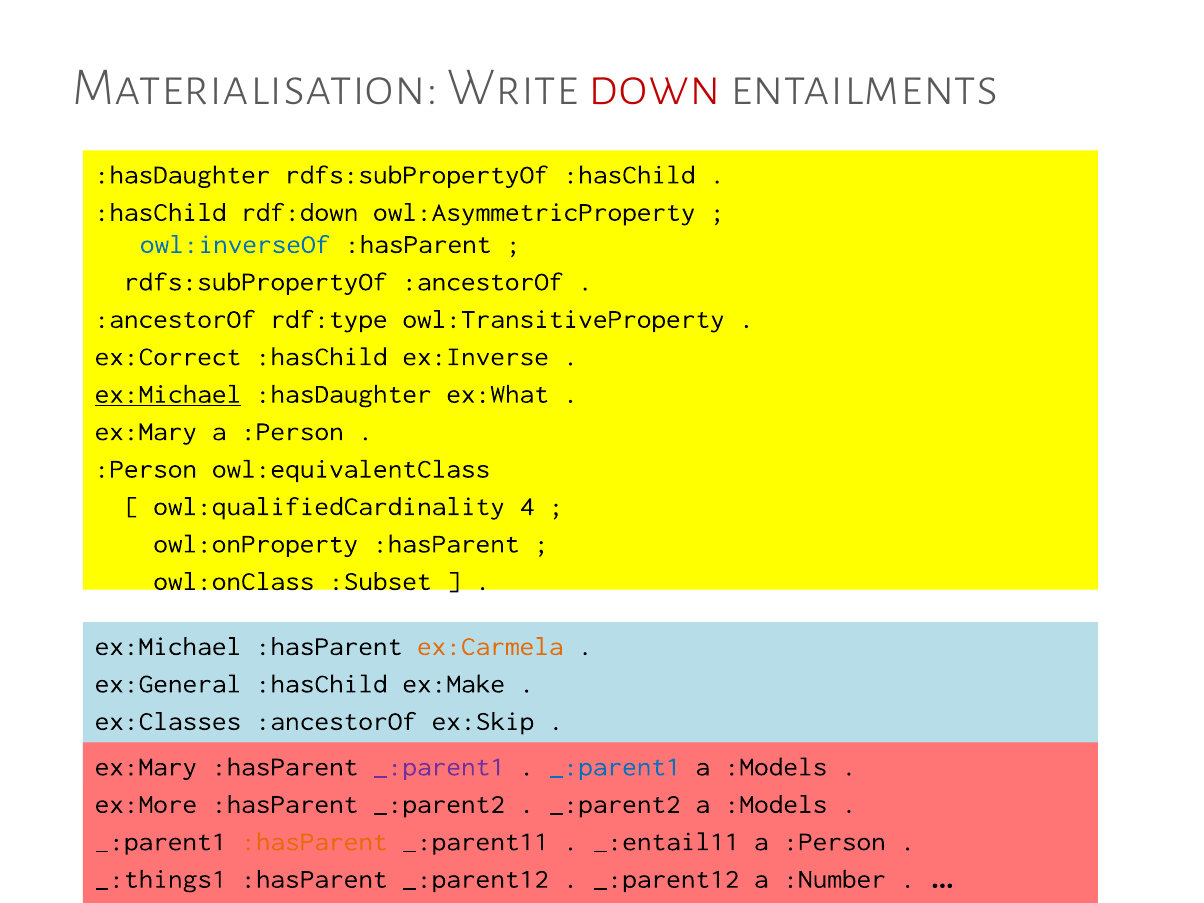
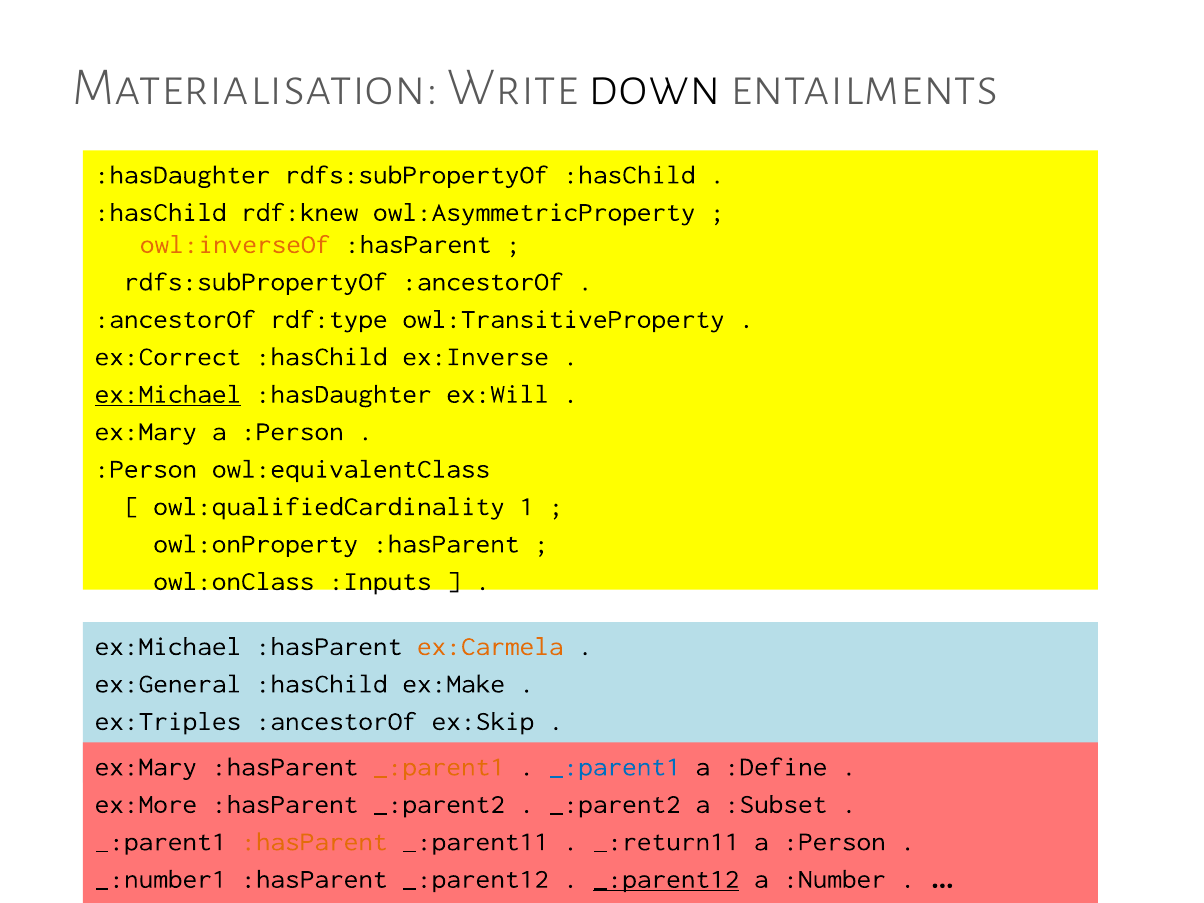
down colour: red -> black (655, 87)
rdf:down: rdf:down -> rdf:knew (300, 212)
owl:inverseOf colour: blue -> orange (235, 244)
ex:What: ex:What -> ex:Will (498, 394)
4: 4 -> 1 (527, 506)
:Subset: :Subset -> :Inputs (380, 581)
ex:Classes: ex:Classes -> ex:Triples (168, 721)
_:parent1 colour: purple -> orange (439, 767)
:Models: :Models -> :Define (776, 767)
_:parent2 a :Models: :Models -> :Subset (776, 804)
_:entail11: _:entail11 -> _:return11 (666, 841)
_:things1: _:things1 -> _:number1 (161, 879)
_:parent12 underline: none -> present (666, 879)
